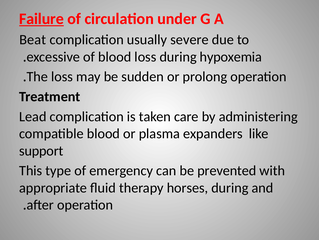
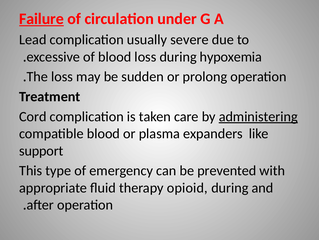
Beat: Beat -> Lead (33, 40)
Lead: Lead -> Cord (33, 116)
administering underline: none -> present (258, 116)
horses: horses -> opioid (187, 187)
